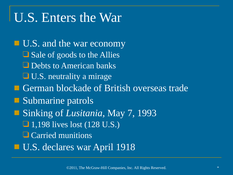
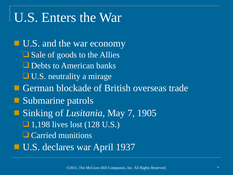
1993: 1993 -> 1905 (147, 113)
1918: 1918 -> 1937 (126, 147)
